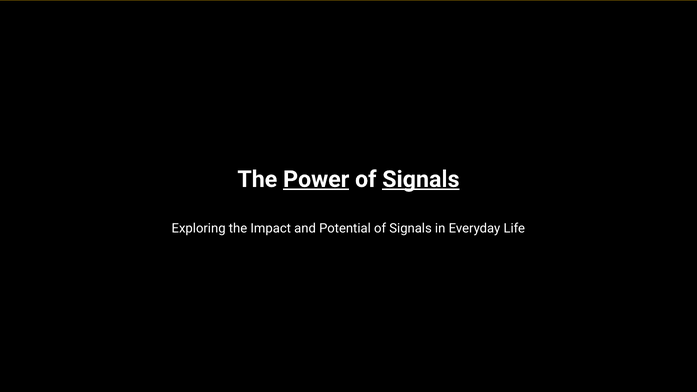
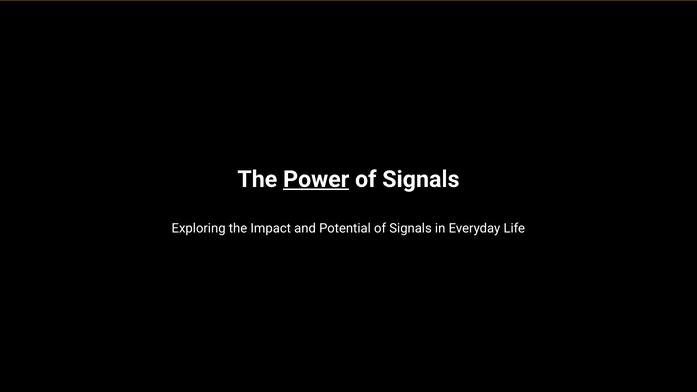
Signals underline: present -> none (421, 179)
